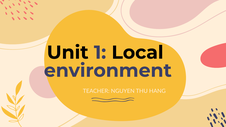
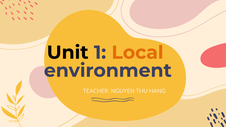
Local colour: black -> orange (138, 53)
